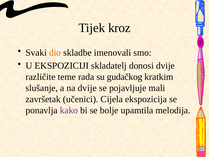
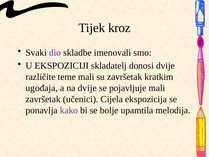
dio colour: orange -> purple (55, 53)
teme rada: rada -> mali (86, 77)
su gudačkog: gudačkog -> završetak (125, 77)
slušanje: slušanje -> ugođaja (42, 88)
